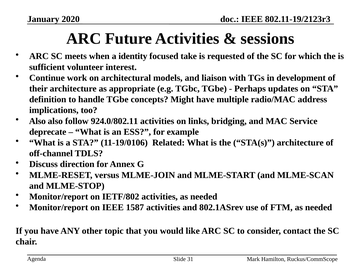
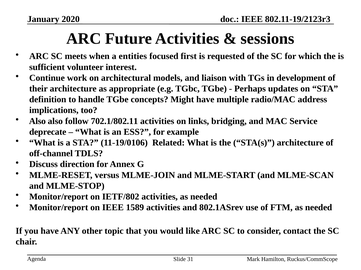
identity: identity -> entities (133, 56)
take: take -> first (189, 56)
924.0/802.11: 924.0/802.11 -> 702.1/802.11 (114, 121)
1587: 1587 -> 1589 (135, 208)
